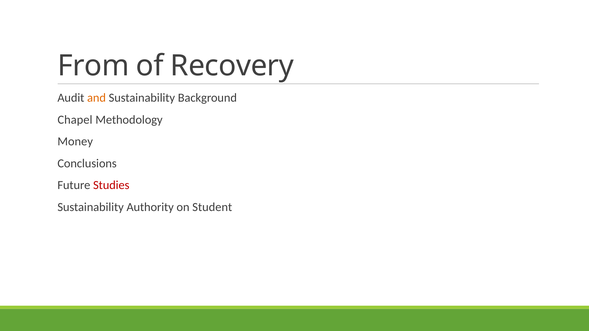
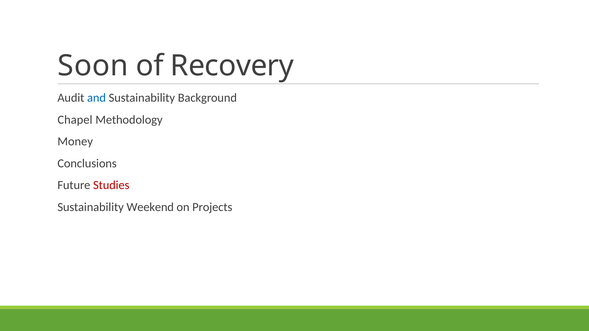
From: From -> Soon (93, 66)
and colour: orange -> blue (97, 98)
Authority: Authority -> Weekend (150, 207)
Student: Student -> Projects (212, 207)
